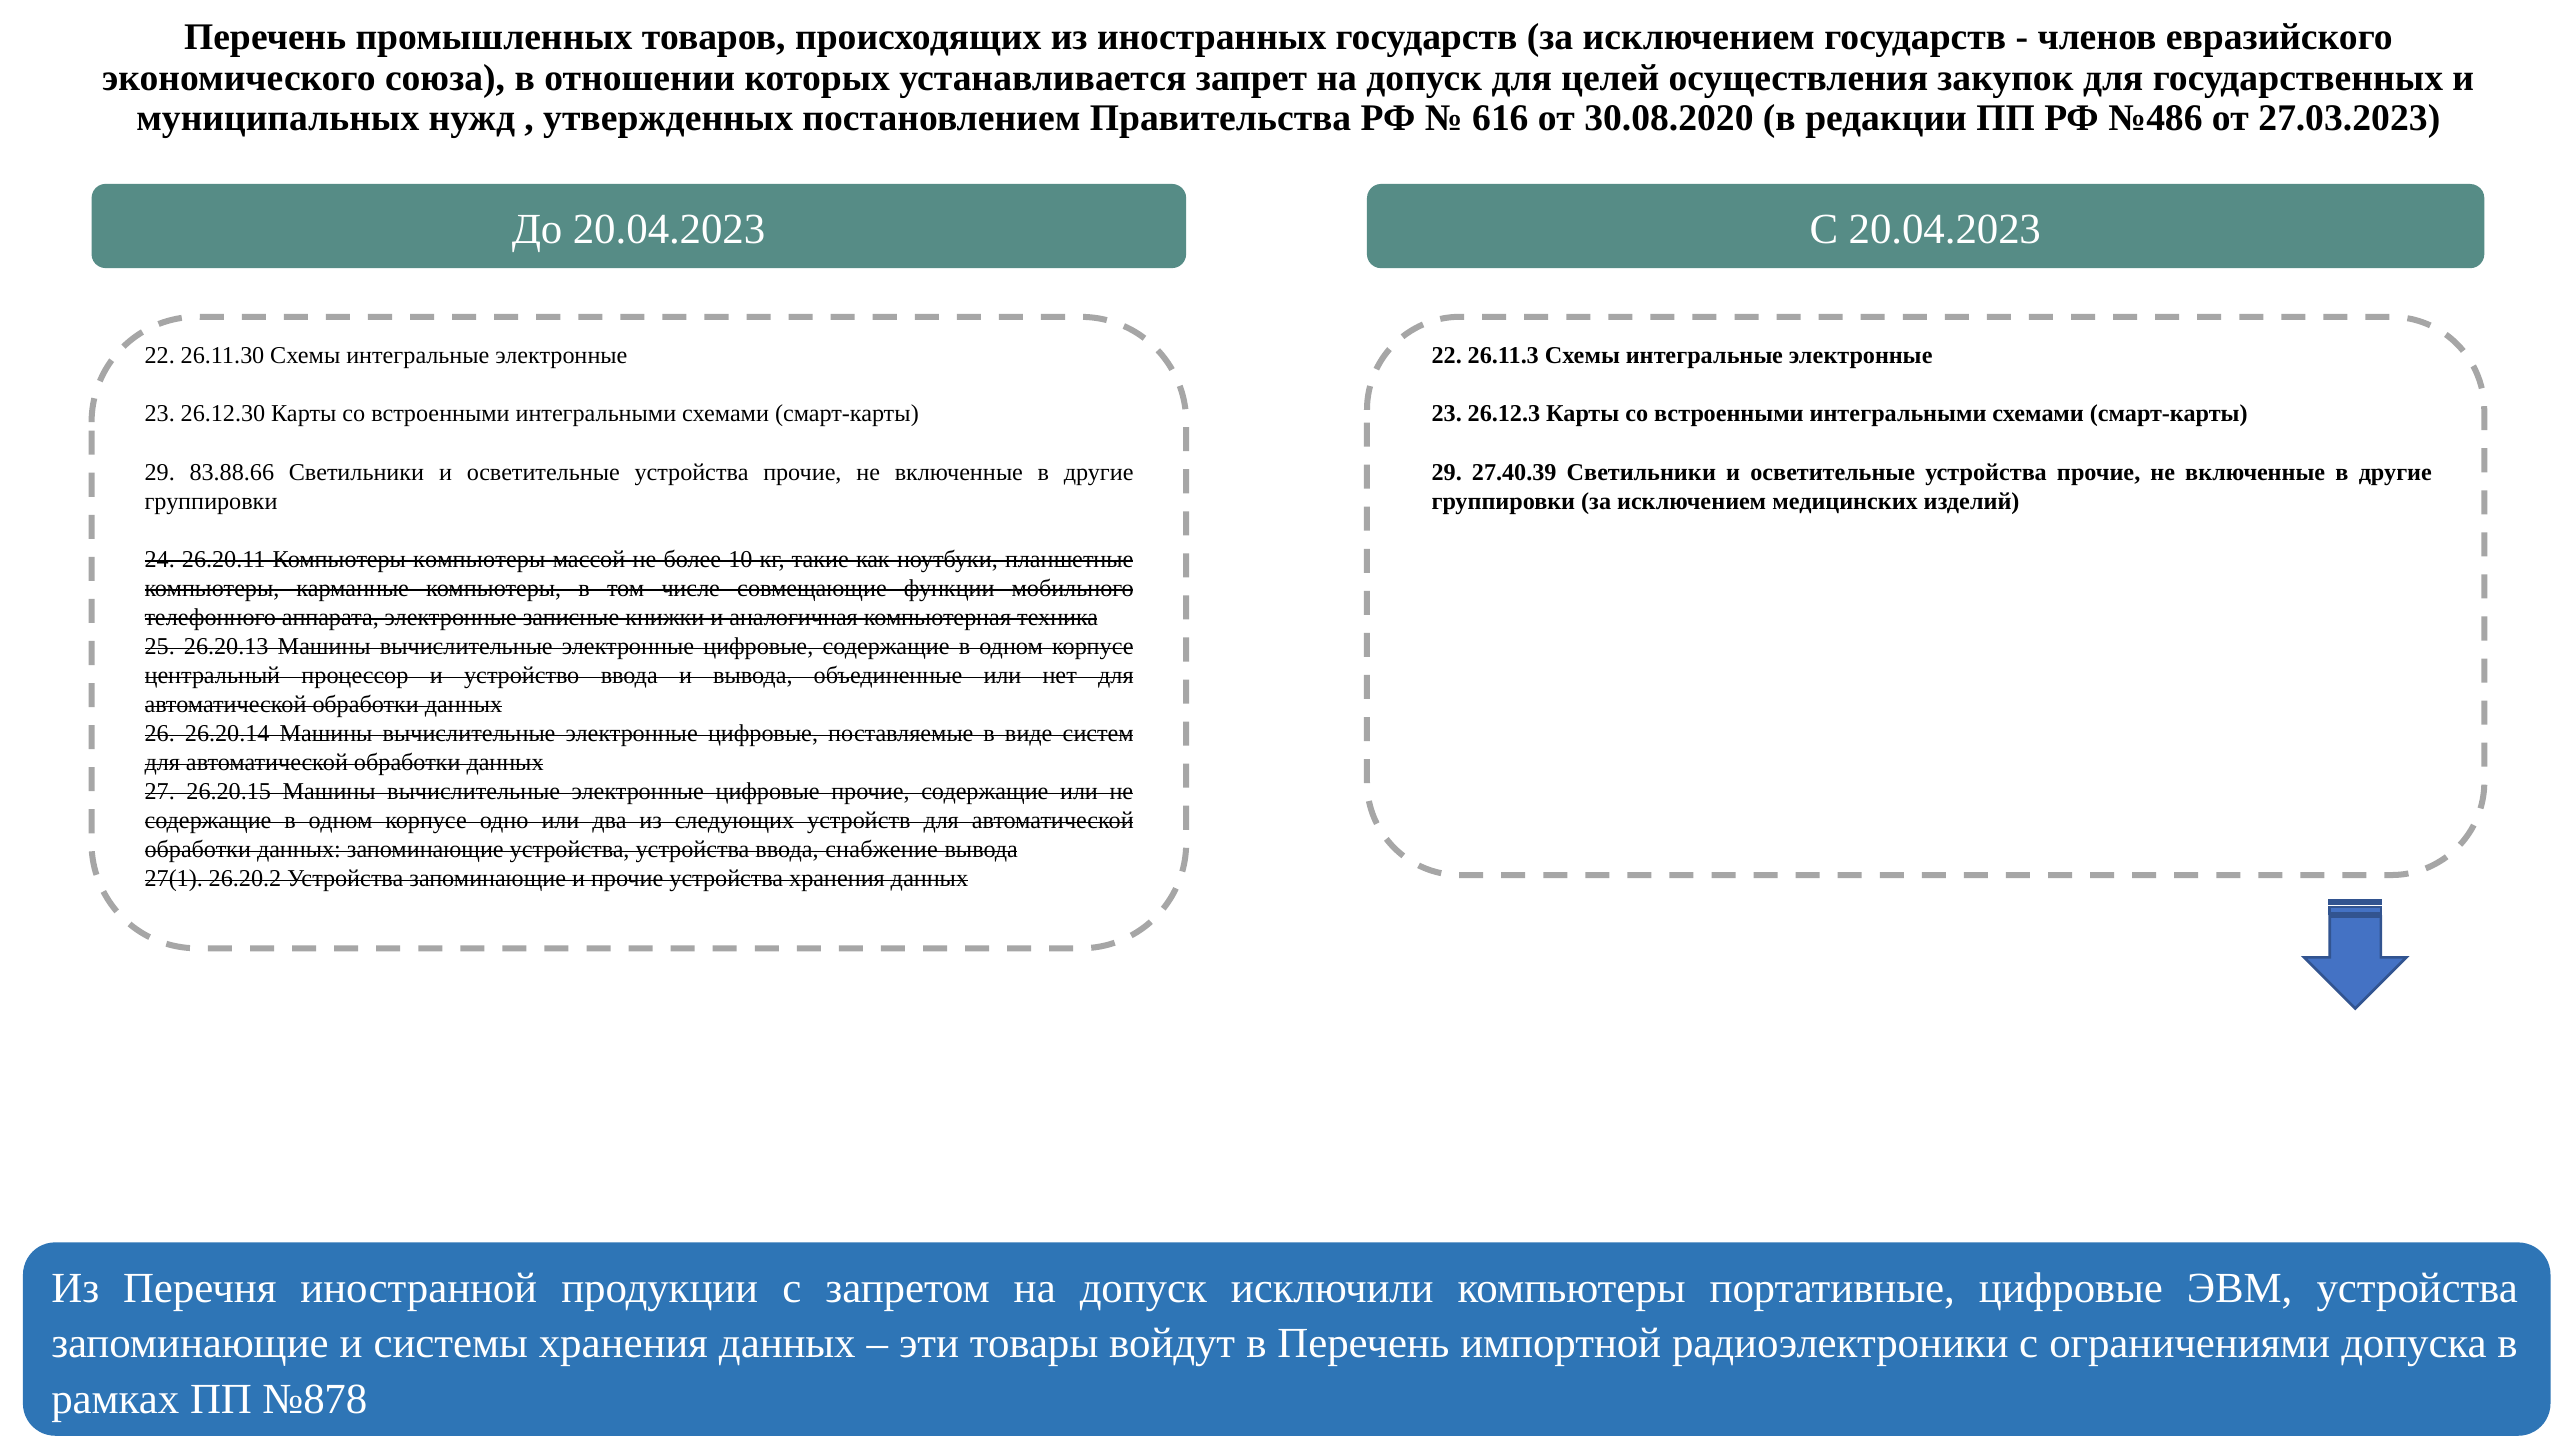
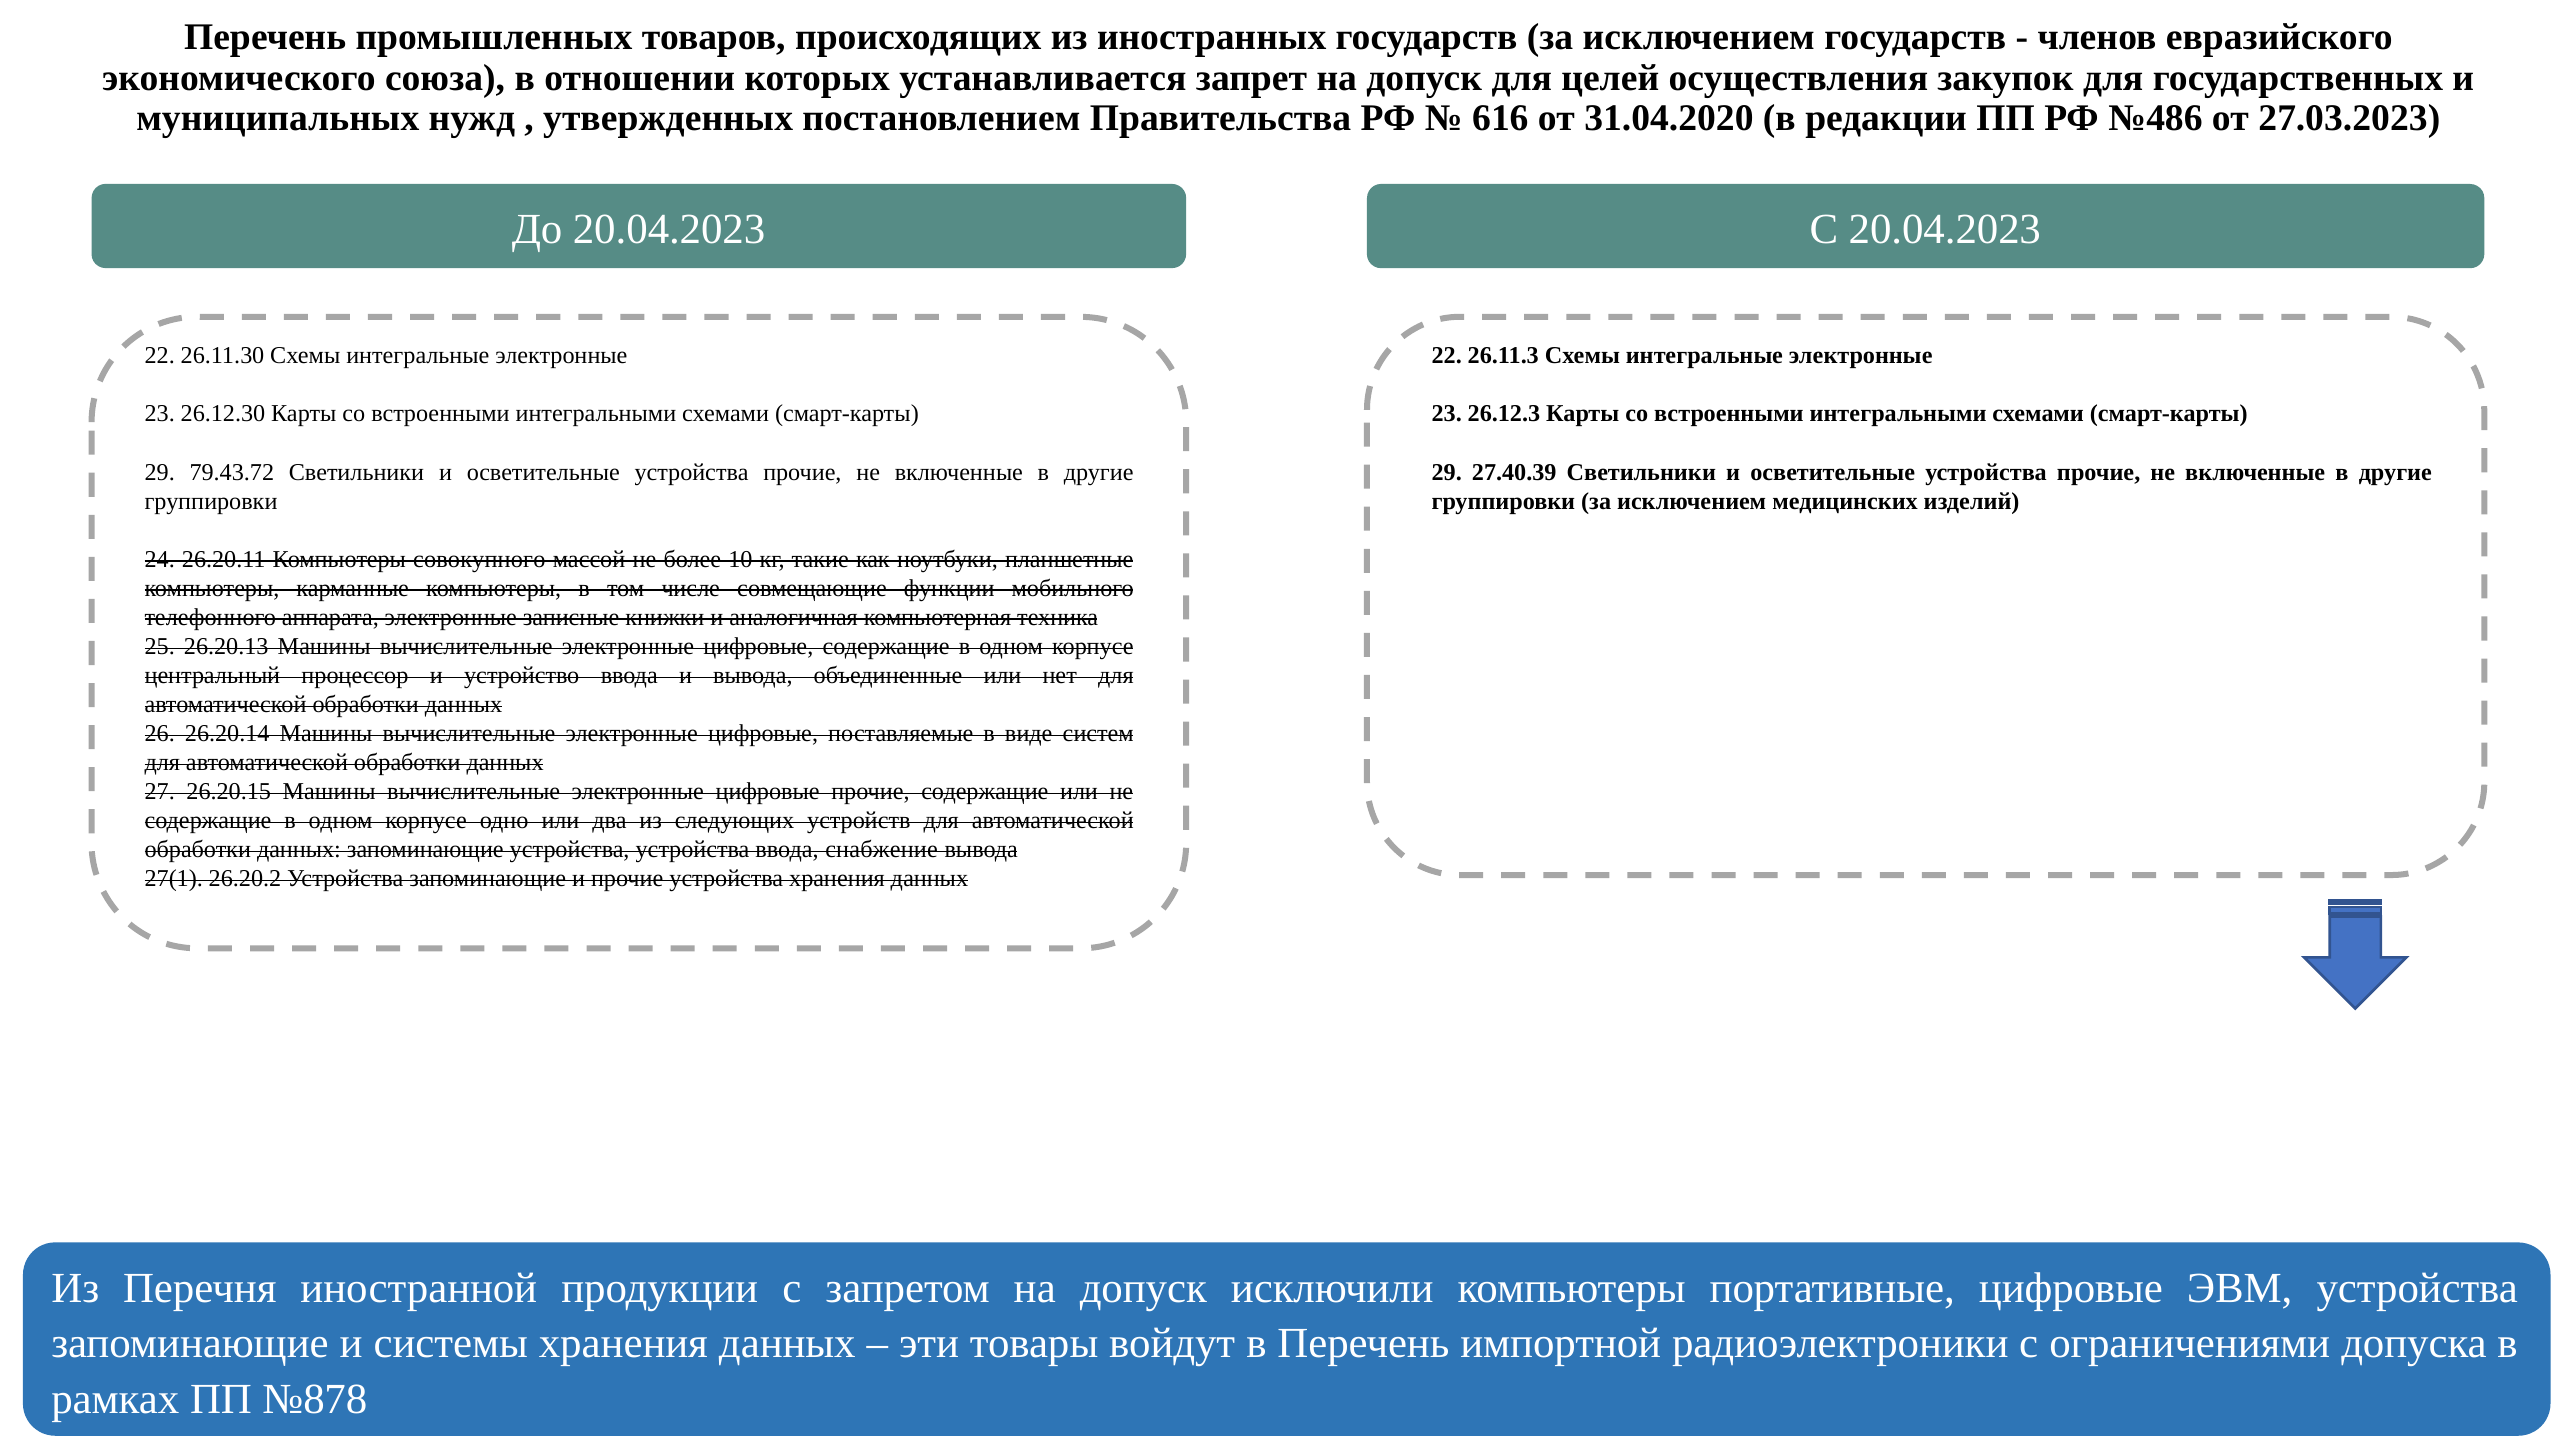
30.08.2020: 30.08.2020 -> 31.04.2020 (1669, 118)
83.88.66: 83.88.66 -> 79.43.72 (232, 472)
Компьютеры компьютеры: компьютеры -> совокупного (479, 559)
